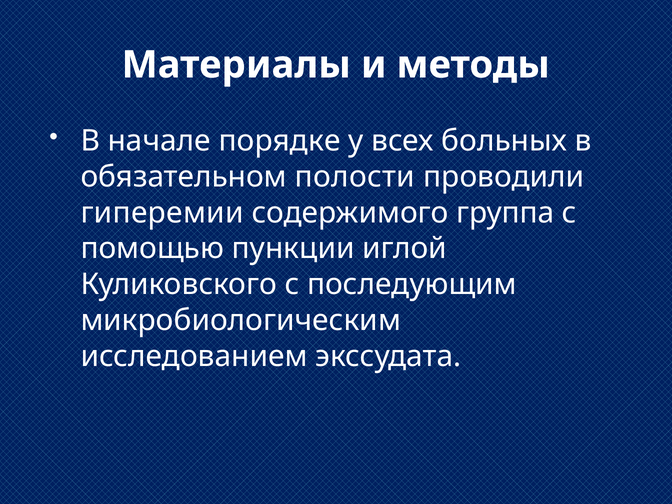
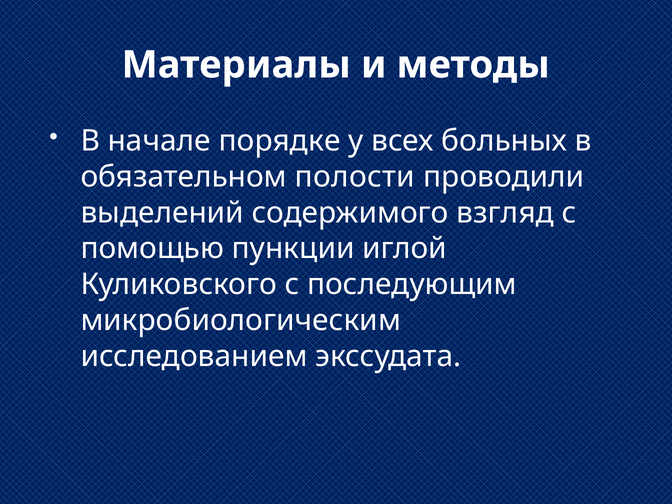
гиперемии: гиперемии -> выделений (162, 213)
группа: группа -> взгляд (505, 213)
